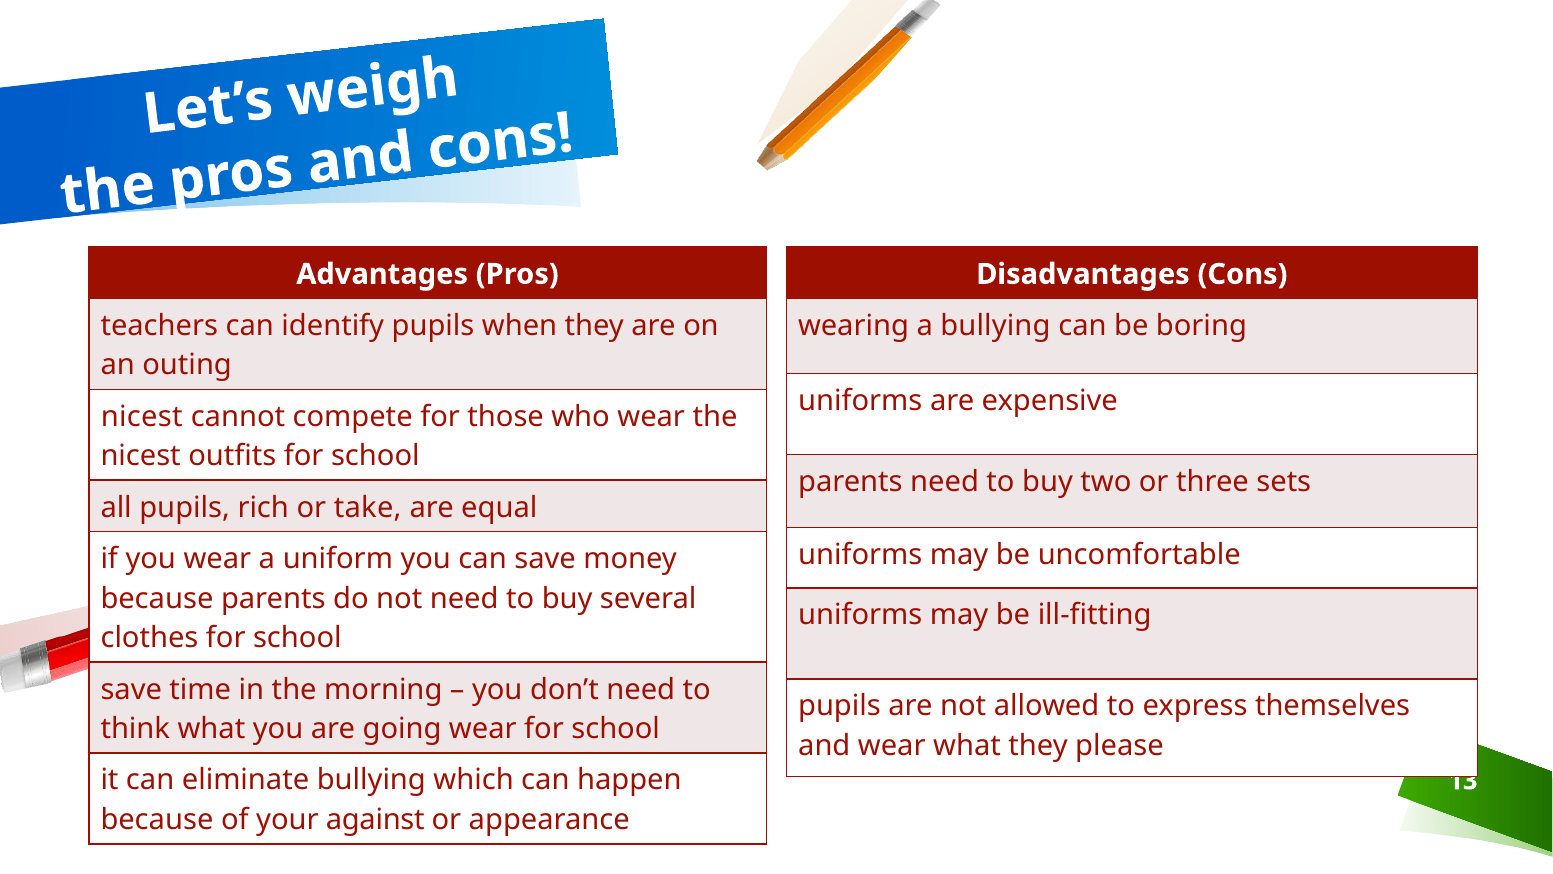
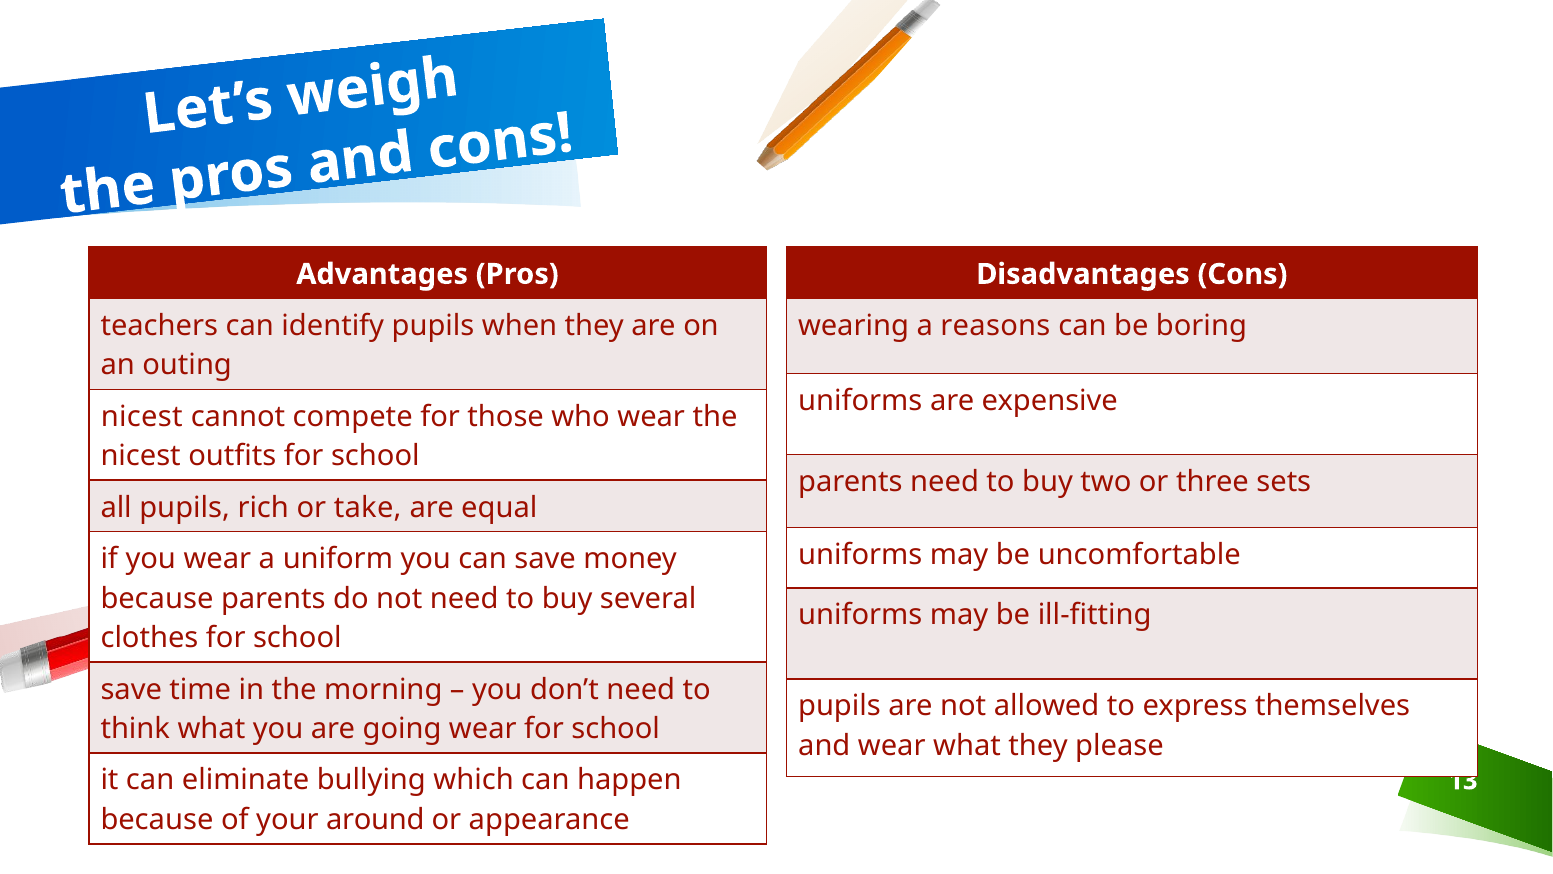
a bullying: bullying -> reasons (995, 325)
against: against -> around (375, 820)
